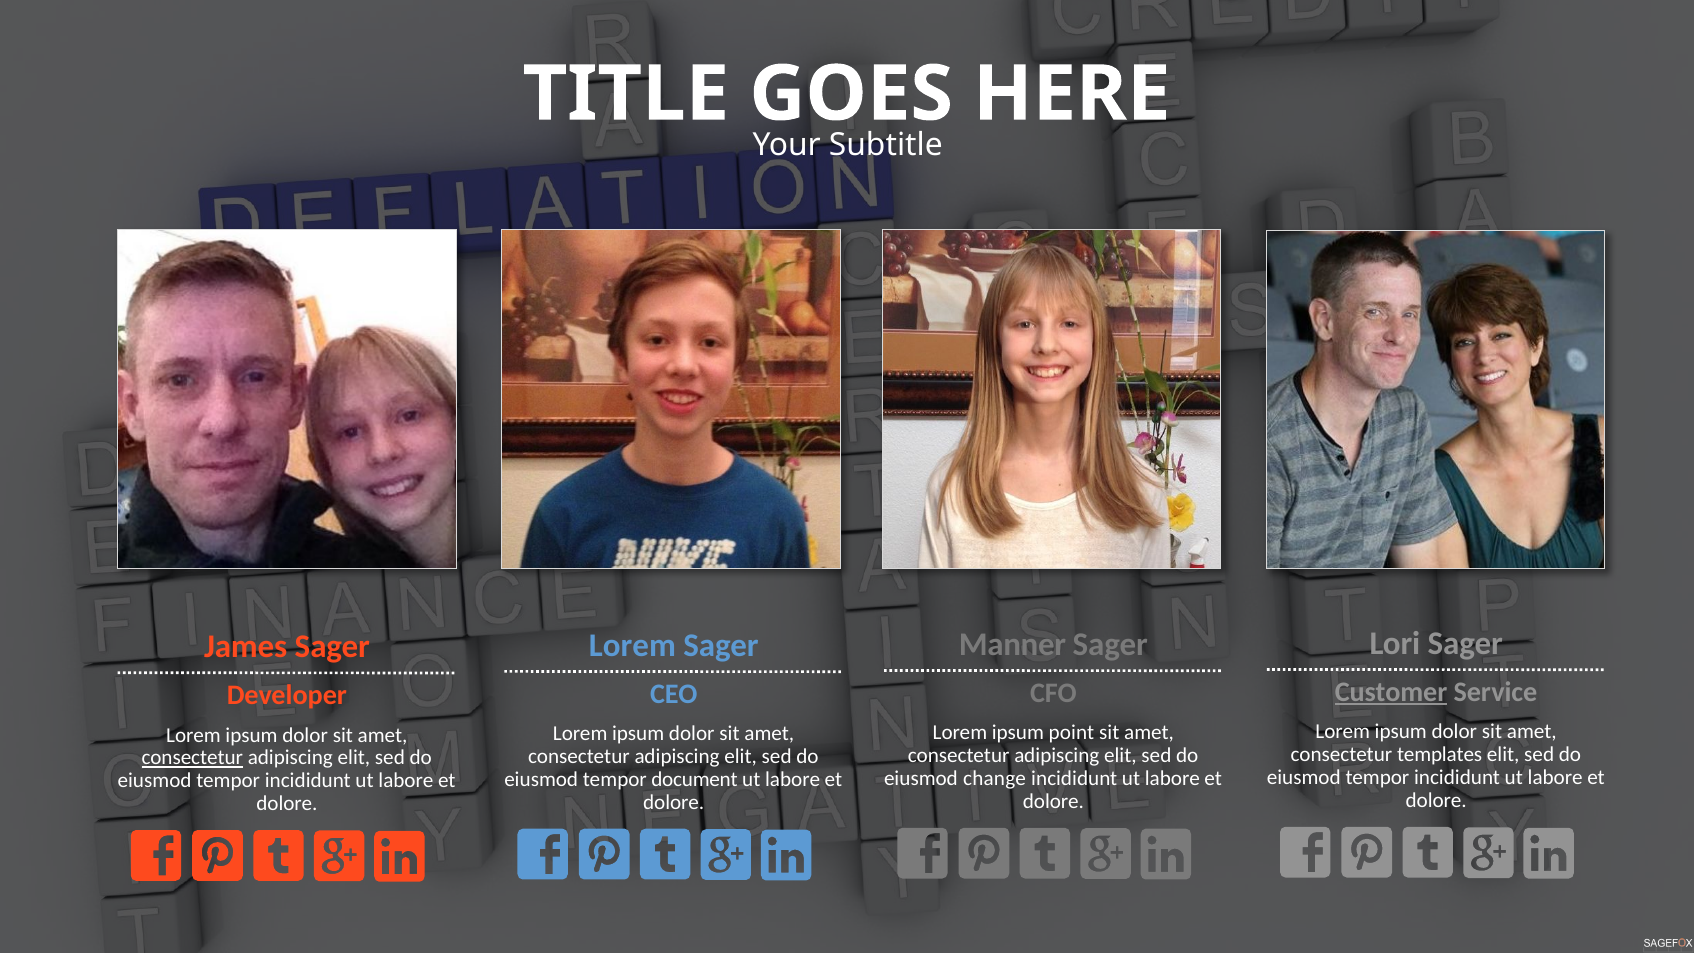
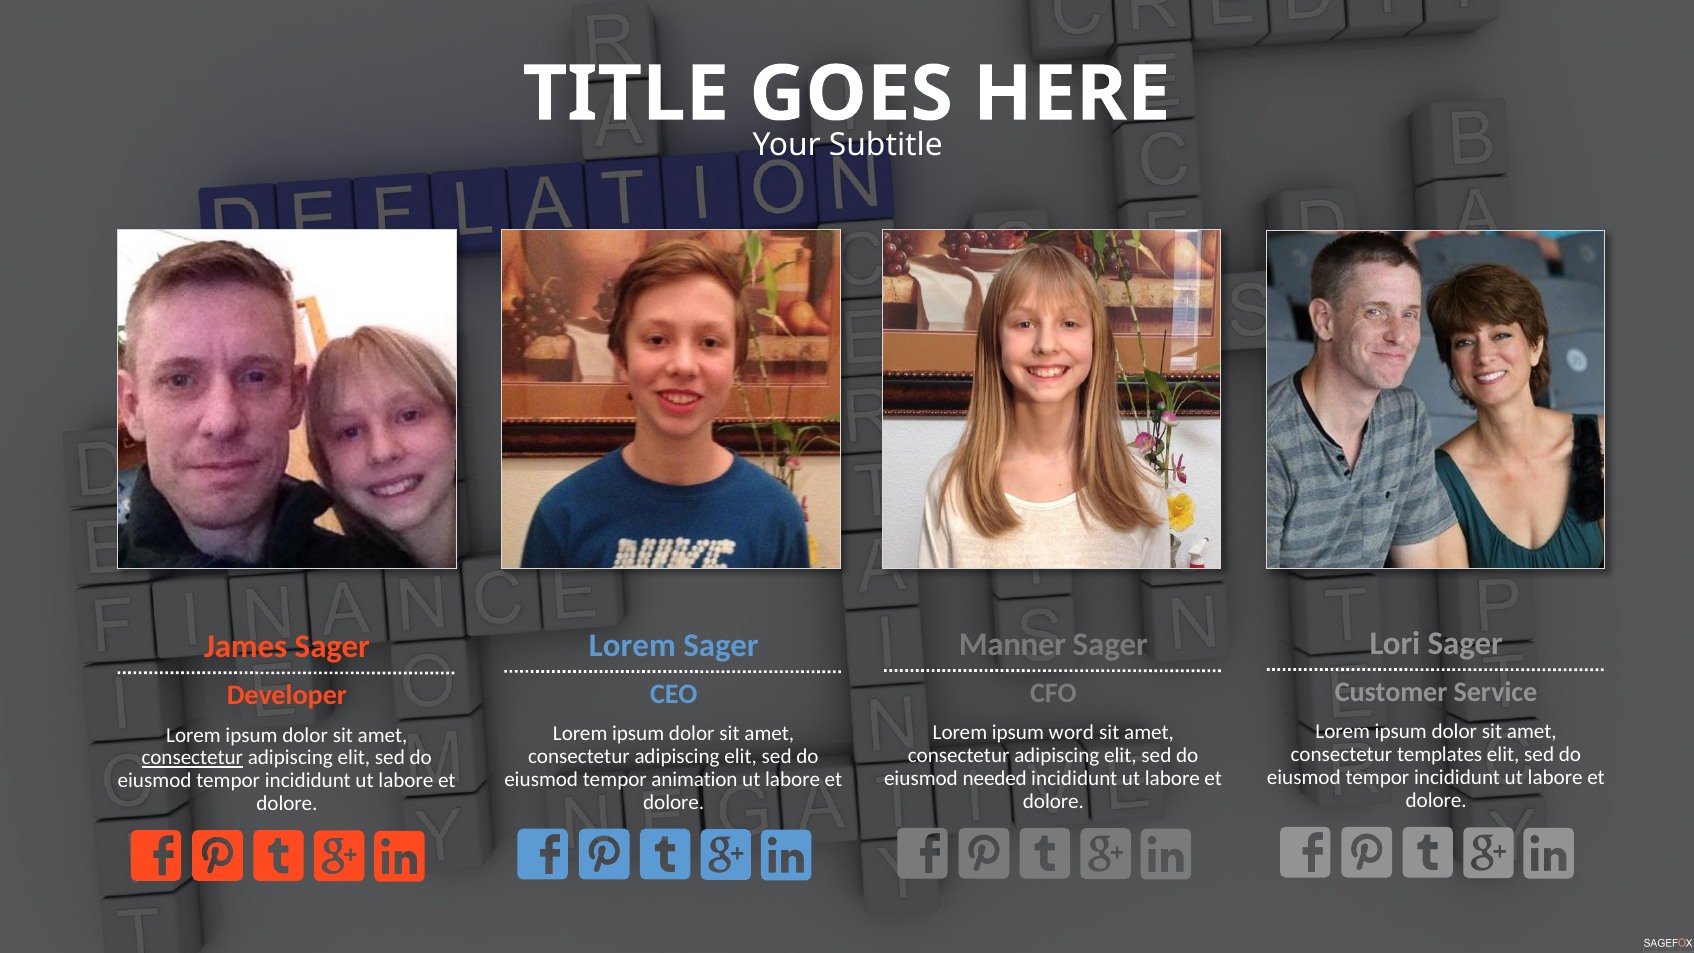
Customer underline: present -> none (1391, 692)
point: point -> word (1071, 733)
change: change -> needed (995, 778)
document: document -> animation (694, 779)
